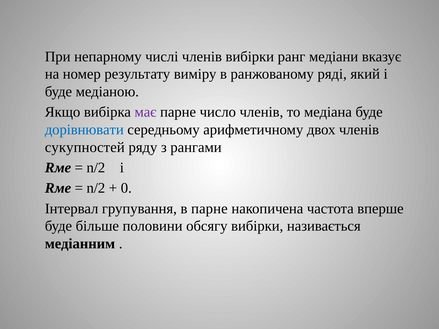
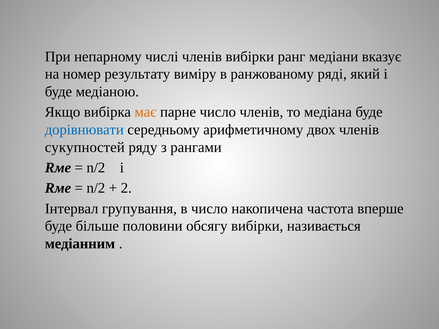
має colour: purple -> orange (146, 112)
0: 0 -> 2 (126, 188)
в парне: парне -> число (209, 209)
